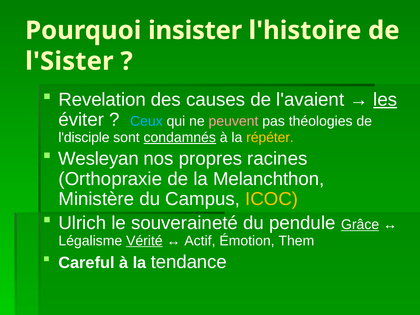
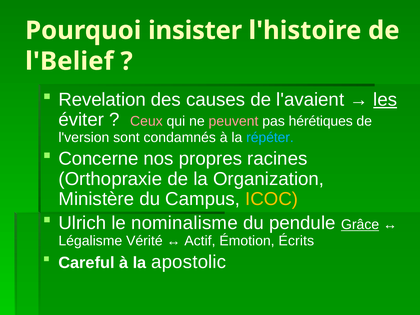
l'Sister: l'Sister -> l'Belief (69, 61)
Ceux colour: light blue -> pink (146, 121)
théologies: théologies -> hérétiques (321, 121)
l'disciple: l'disciple -> l'version (84, 137)
condamnés underline: present -> none (180, 137)
répéter colour: yellow -> light blue (270, 137)
Wesleyan: Wesleyan -> Concerne (98, 159)
Melanchthon: Melanchthon -> Organization (269, 179)
souveraineté: souveraineté -> nominalisme (184, 223)
Vérité underline: present -> none (144, 241)
Them: Them -> Écrits (296, 241)
tendance: tendance -> apostolic (189, 262)
